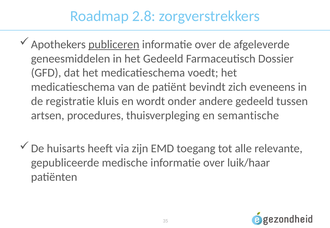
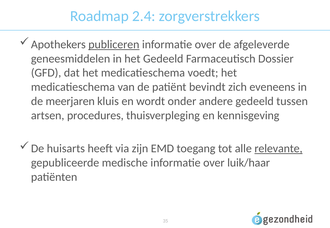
2.8: 2.8 -> 2.4 (144, 16)
registratie: registratie -> meerjaren (70, 101)
semantische: semantische -> kennisgeving (248, 116)
relevante underline: none -> present (278, 149)
